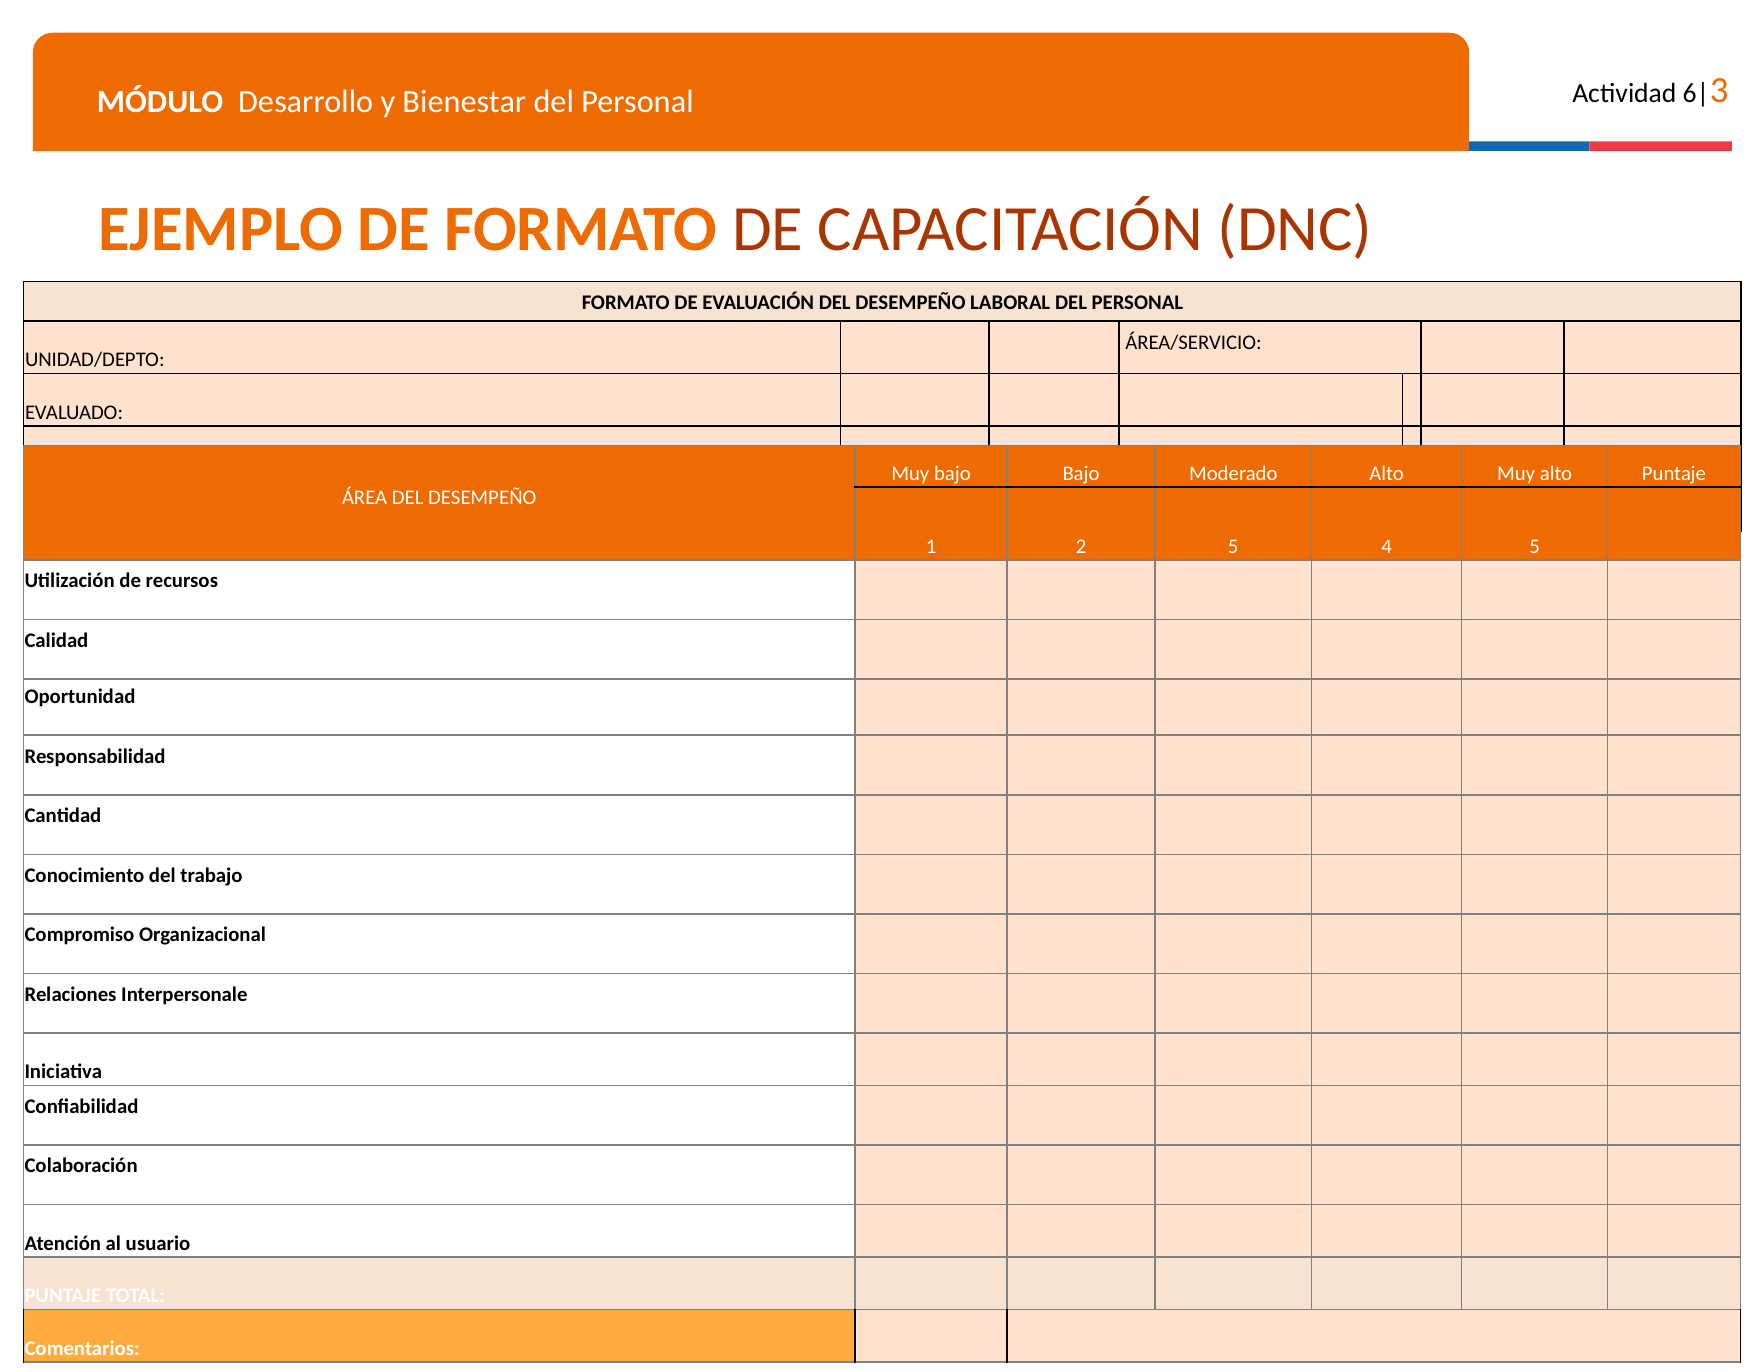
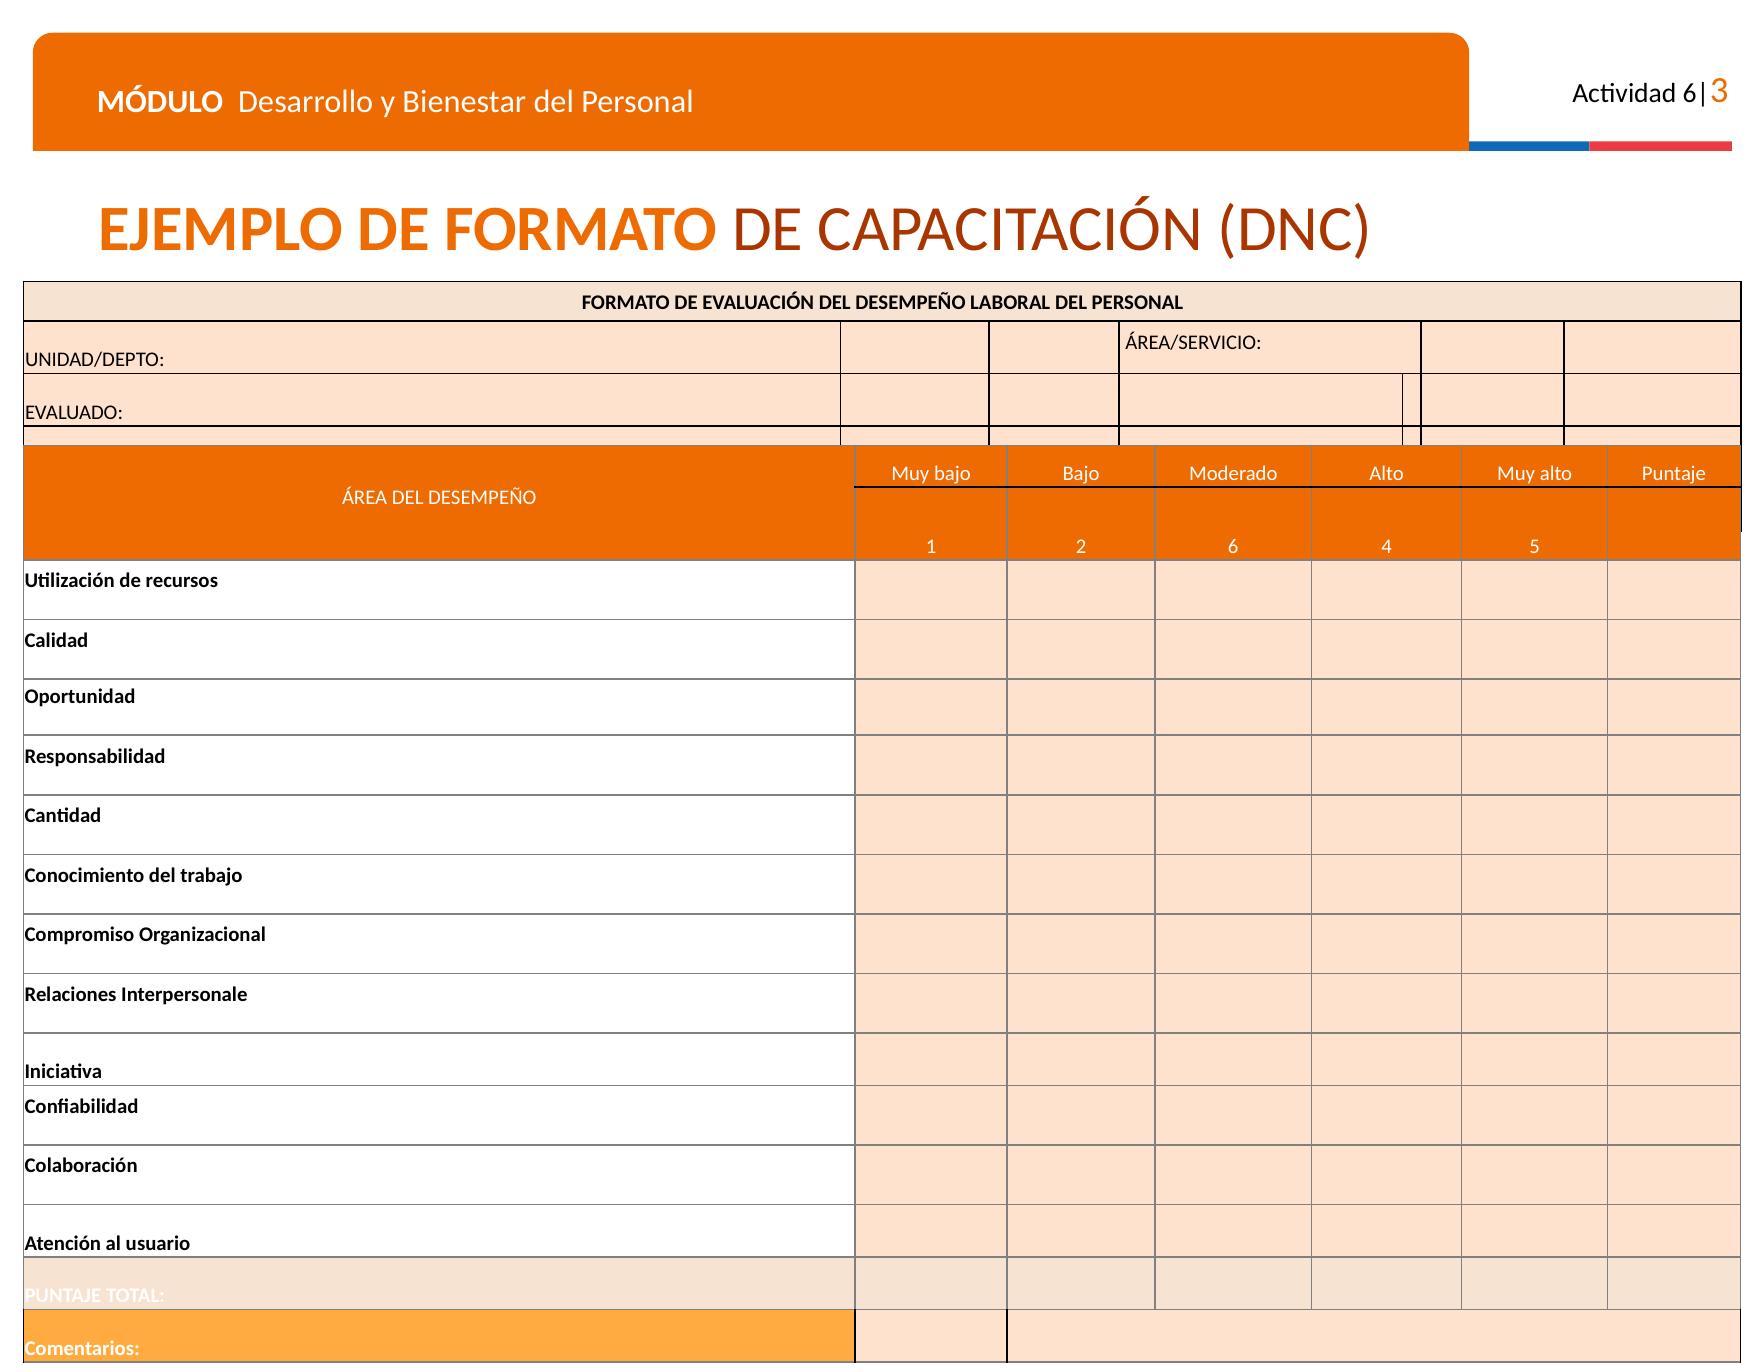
2 5: 5 -> 6 (1233, 546)
